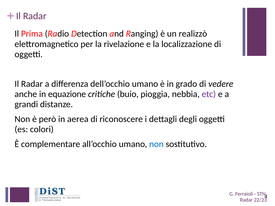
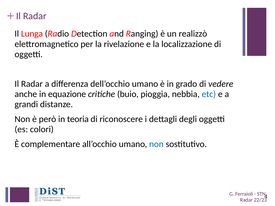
Prima: Prima -> Lunga (32, 34)
etc colour: purple -> blue (209, 94)
aerea: aerea -> teoria (78, 119)
